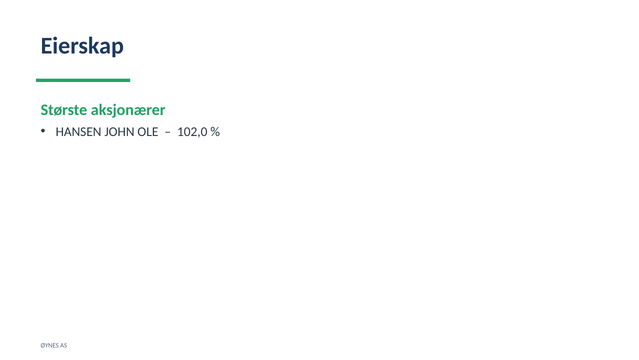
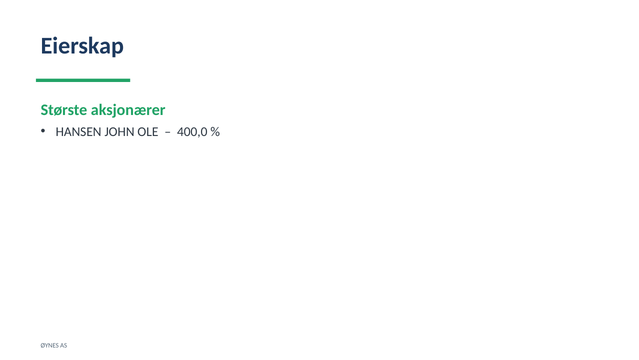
102,0: 102,0 -> 400,0 (192, 131)
